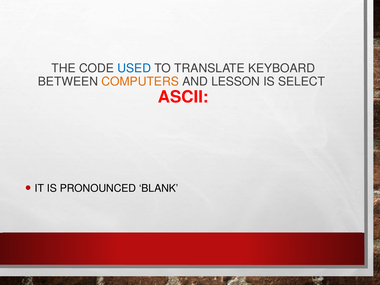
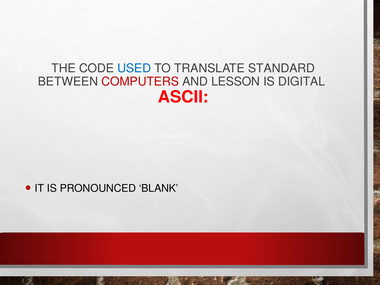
KEYBOARD: KEYBOARD -> STANDARD (282, 68)
COMPUTERS colour: orange -> red (140, 82)
SELECT: SELECT -> DIGITAL (302, 82)
